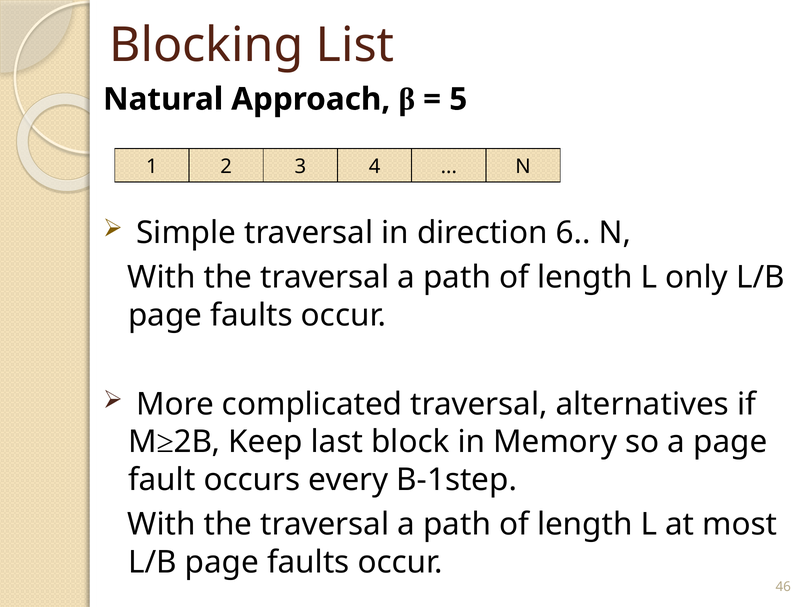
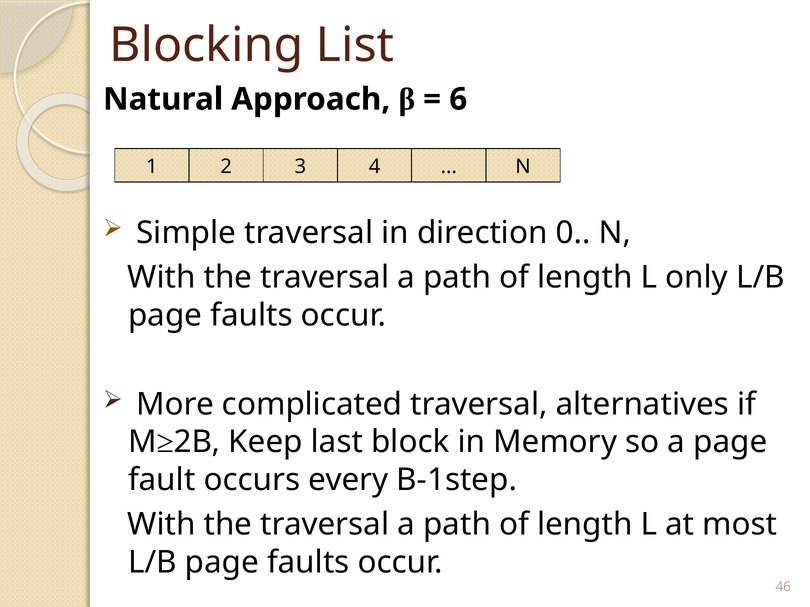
5: 5 -> 6 (458, 99)
6: 6 -> 0 (573, 233)
